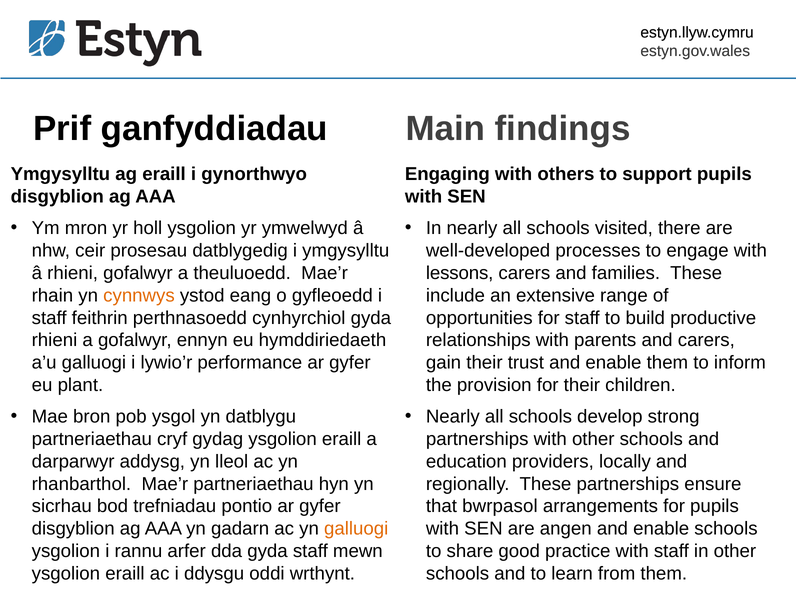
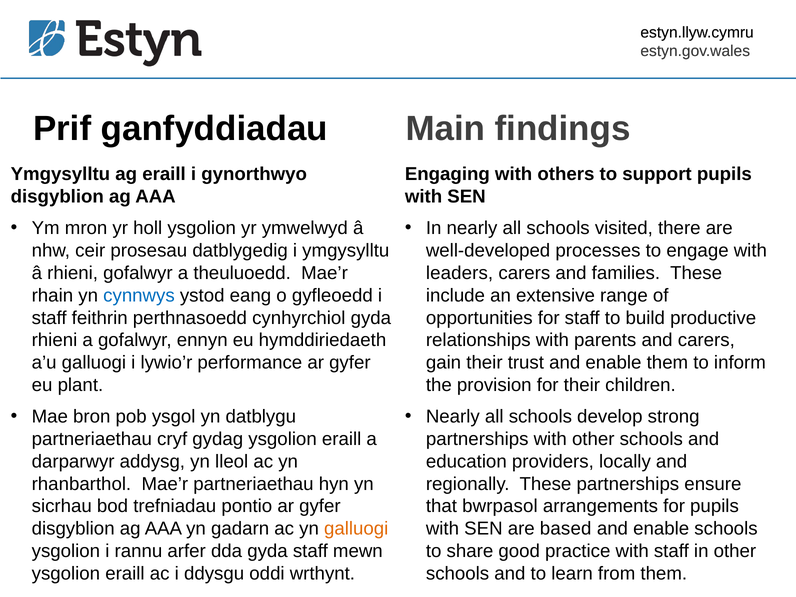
lessons: lessons -> leaders (460, 273)
cynnwys colour: orange -> blue (139, 295)
angen: angen -> based (566, 529)
